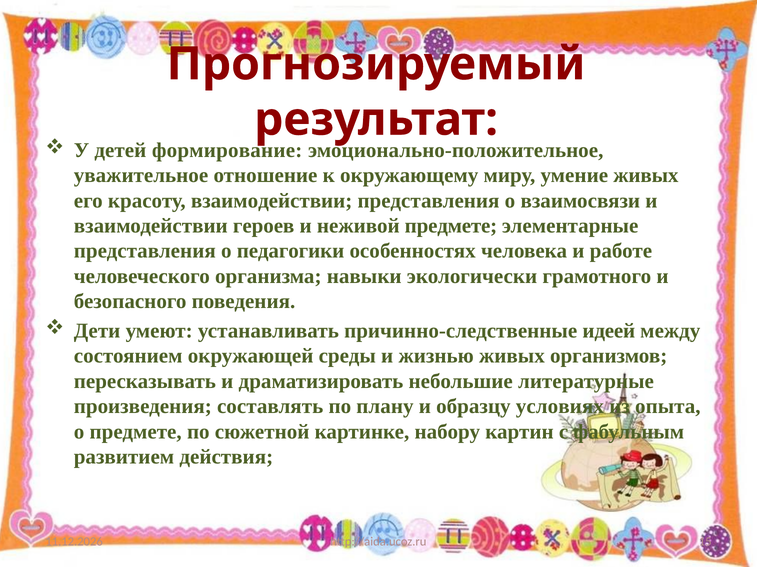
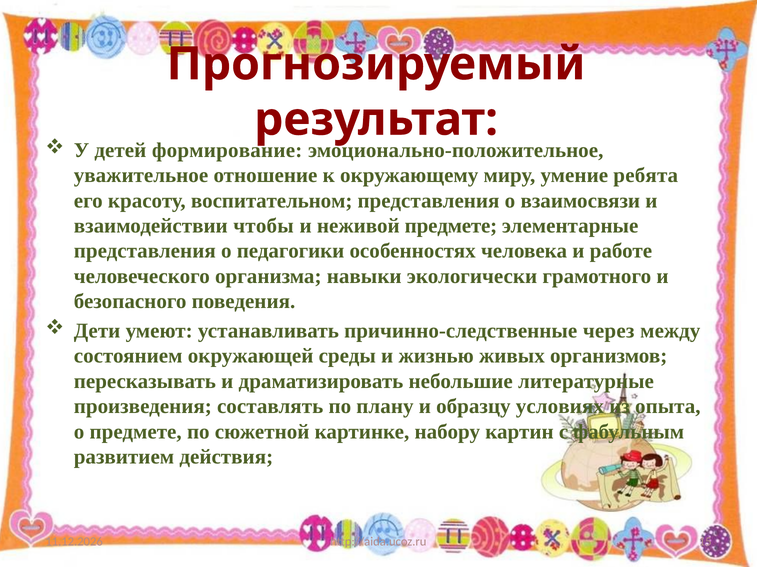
умение живых: живых -> ребята (646, 176)
красоту взаимодействии: взаимодействии -> воспитательном (272, 201)
героев: героев -> чтобы (264, 226)
идеей: идеей -> через (609, 331)
